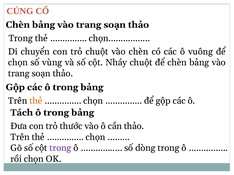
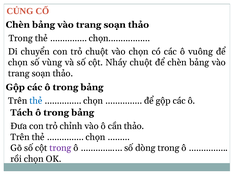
vào chèn: chèn -> chọn (139, 52)
thẻ colour: orange -> blue (36, 101)
thước: thước -> chỉnh (71, 127)
